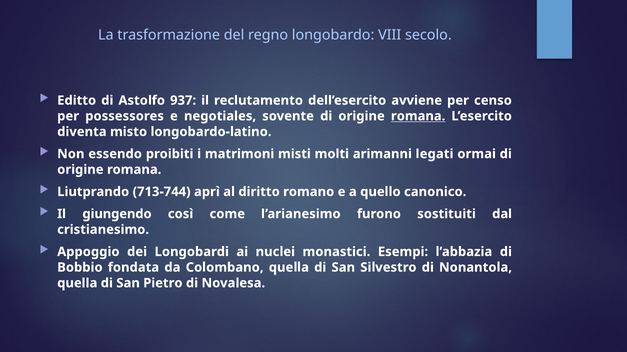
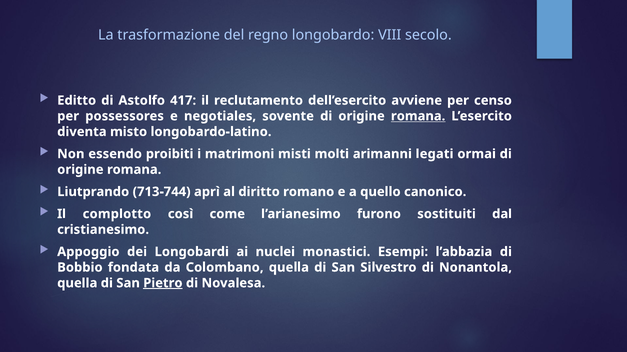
937: 937 -> 417 (183, 101)
giungendo: giungendo -> complotto (117, 214)
Pietro underline: none -> present (163, 284)
